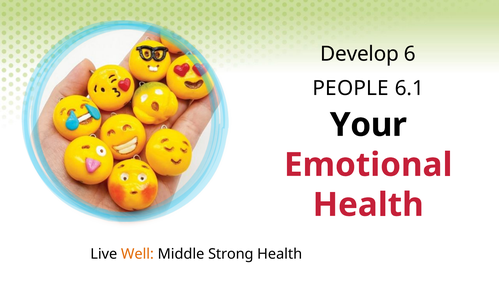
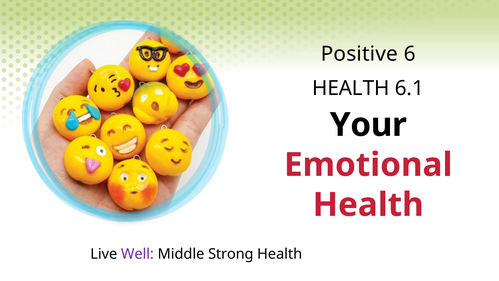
Develop: Develop -> Positive (359, 54)
PEOPLE: PEOPLE -> HEALTH (351, 88)
Well colour: orange -> purple (137, 254)
